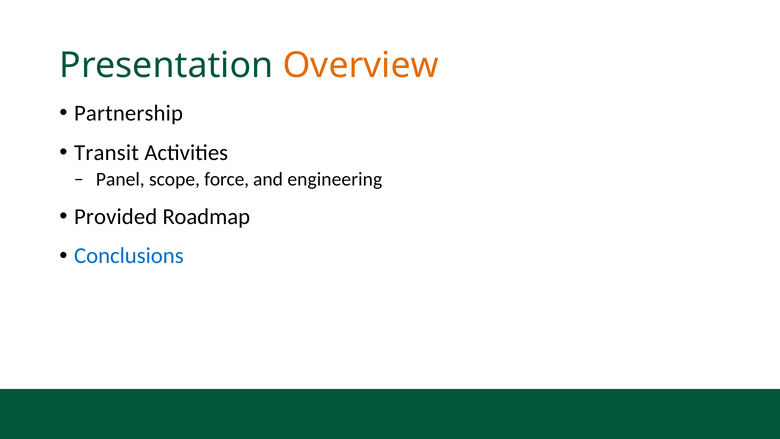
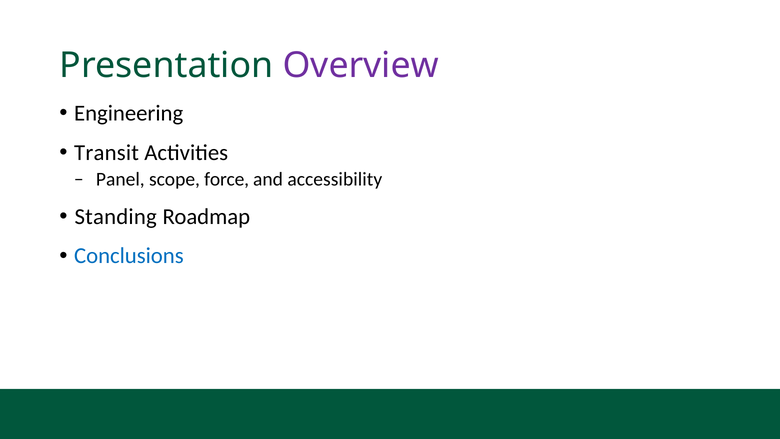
Overview colour: orange -> purple (361, 66)
Partnership: Partnership -> Engineering (129, 113)
engineering: engineering -> accessibility (335, 179)
Provided: Provided -> Standing (116, 217)
